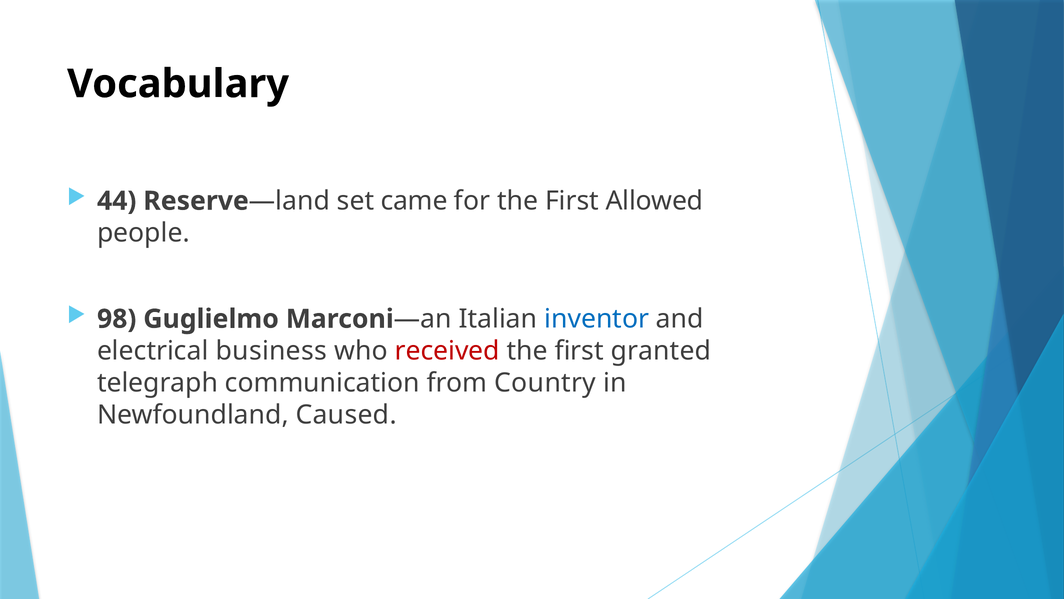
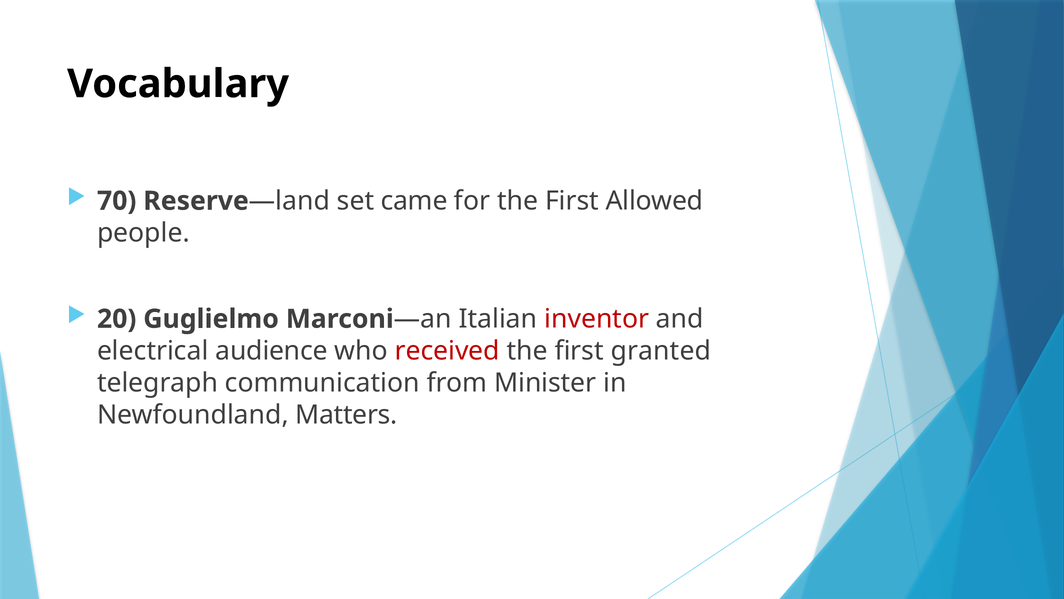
44: 44 -> 70 (117, 201)
98: 98 -> 20 (117, 319)
inventor colour: blue -> red (597, 319)
business: business -> audience (272, 351)
Country: Country -> Minister (545, 383)
Caused: Caused -> Matters (346, 415)
